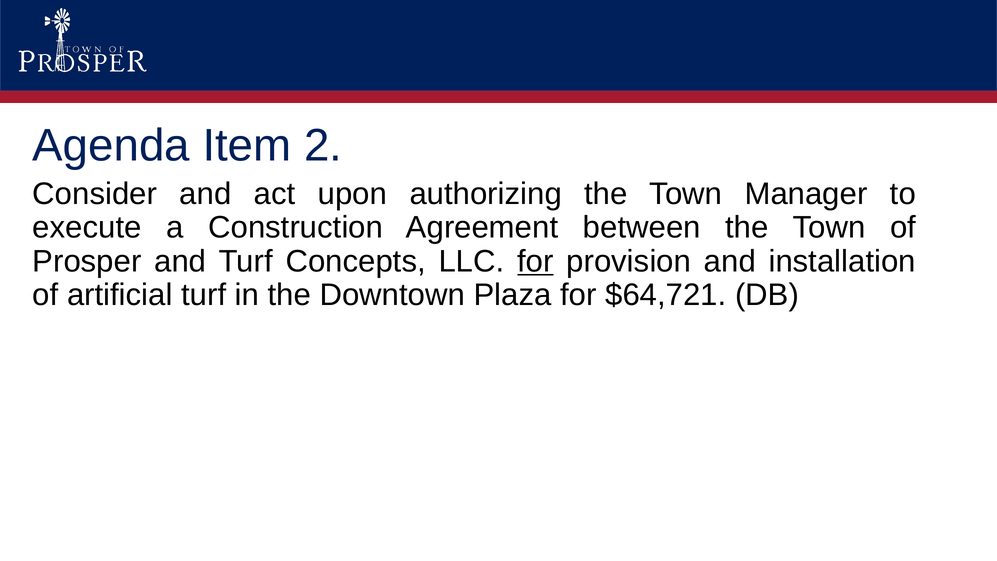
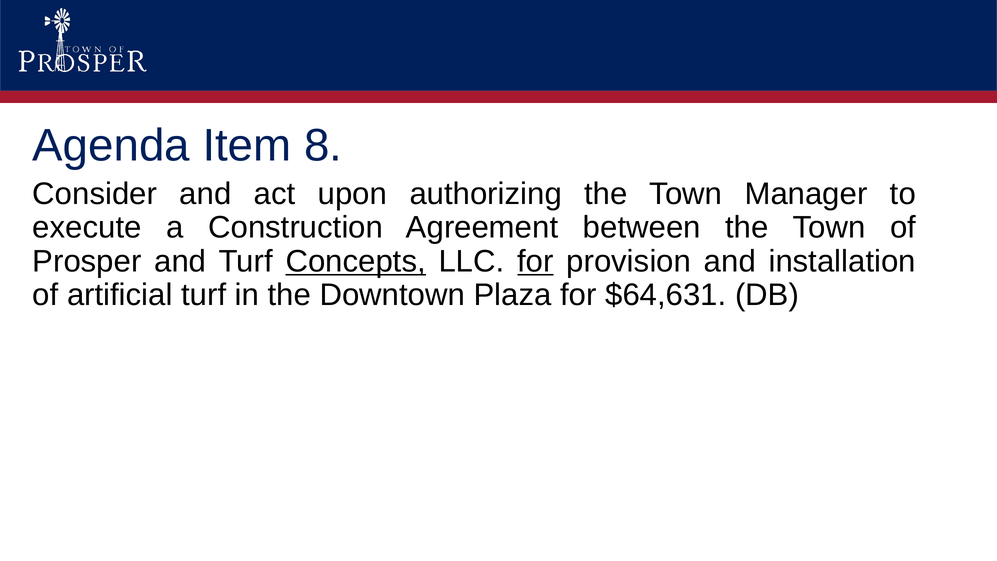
2: 2 -> 8 (323, 145)
Concepts underline: none -> present (356, 261)
$64,721: $64,721 -> $64,631 (666, 295)
